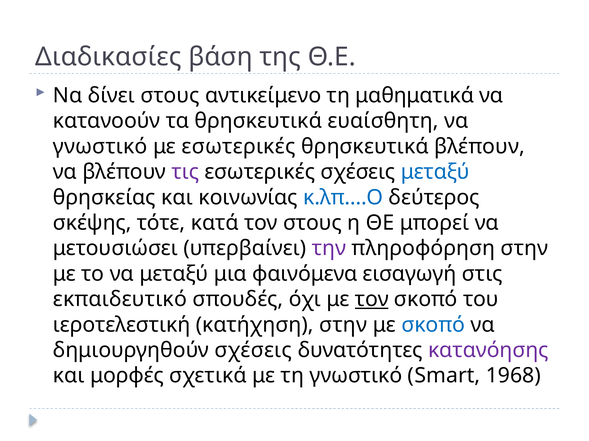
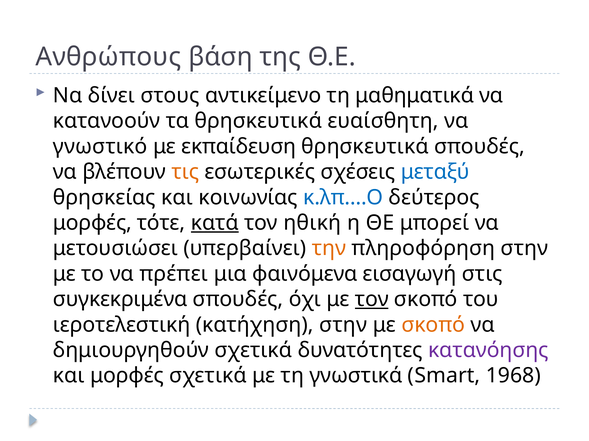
Διαδικασίες: Διαδικασίες -> Ανθρώπους (108, 57)
με εσωτερικές: εσωτερικές -> εκπαίδευση (239, 147)
θρησκευτικά βλέπουν: βλέπουν -> σπουδές (479, 147)
τις colour: purple -> orange (185, 172)
σκέψης: σκέψης -> μορφές (92, 223)
κατά underline: none -> present (215, 223)
τον στους: στους -> ηθική (312, 223)
την colour: purple -> orange (329, 249)
να μεταξύ: μεταξύ -> πρέπει (174, 274)
εκπαιδευτικό: εκπαιδευτικό -> συγκεκριμένα (120, 300)
σκοπό colour: blue -> orange (433, 325)
δημιουργηθούν σχέσεις: σχέσεις -> σχετικά (253, 351)
τη γνωστικό: γνωστικό -> γνωστικά (356, 376)
